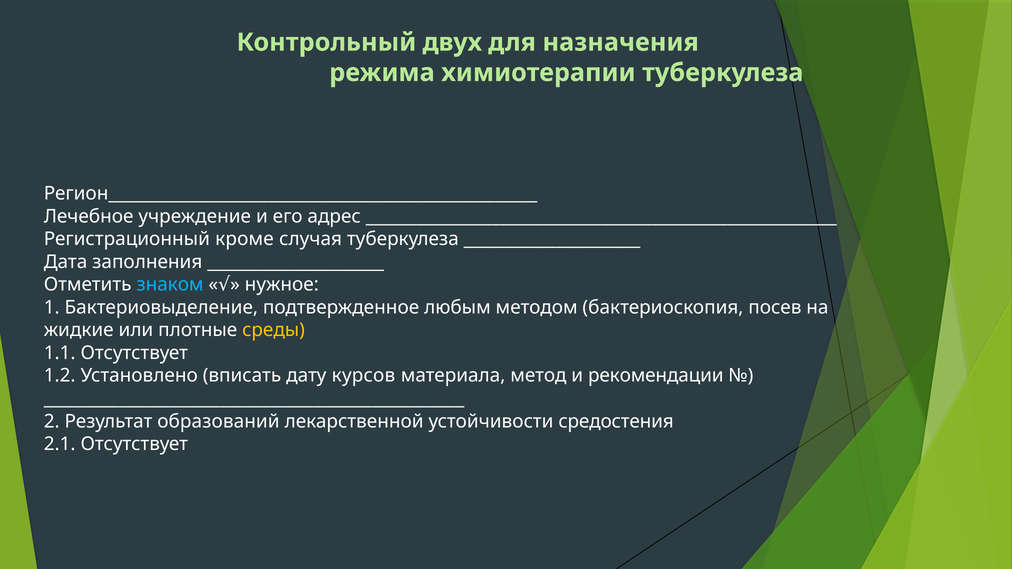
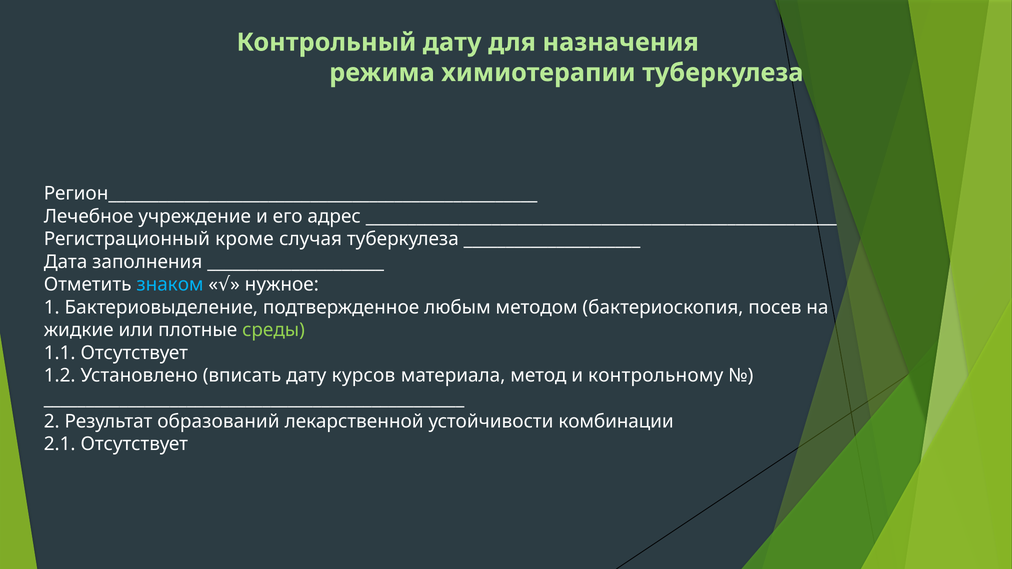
Контрольный двух: двух -> дату (452, 42)
среды colour: yellow -> light green (274, 330)
рекомендации: рекомендации -> контрольному (656, 376)
средостения: средостения -> комбинации (616, 421)
